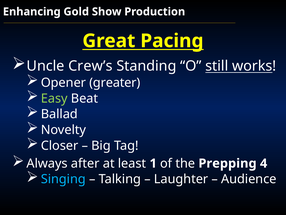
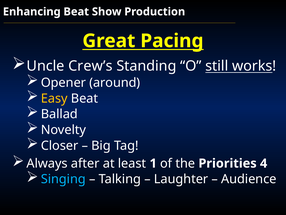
Enhancing Gold: Gold -> Beat (76, 12)
greater: greater -> around (115, 82)
Easy colour: light green -> yellow (54, 98)
Prepping: Prepping -> Priorities (228, 163)
